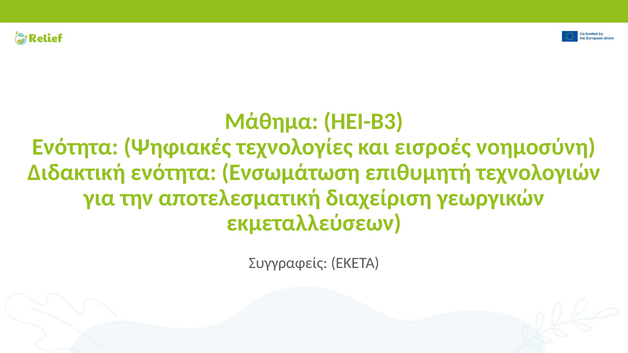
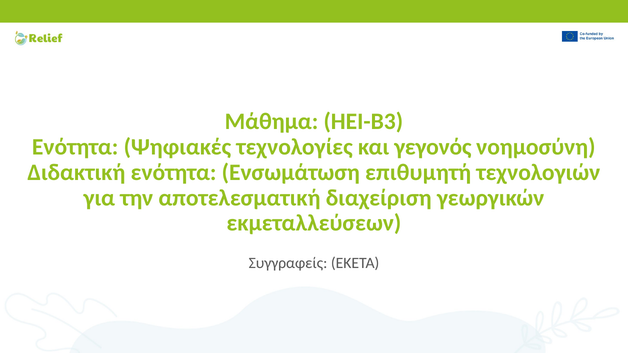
εισροές: εισροές -> γεγονός (433, 147)
